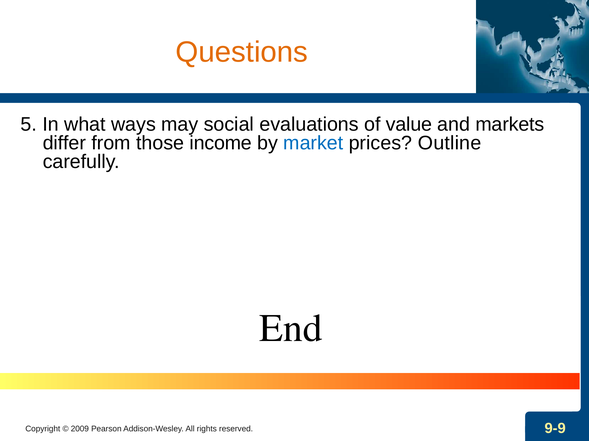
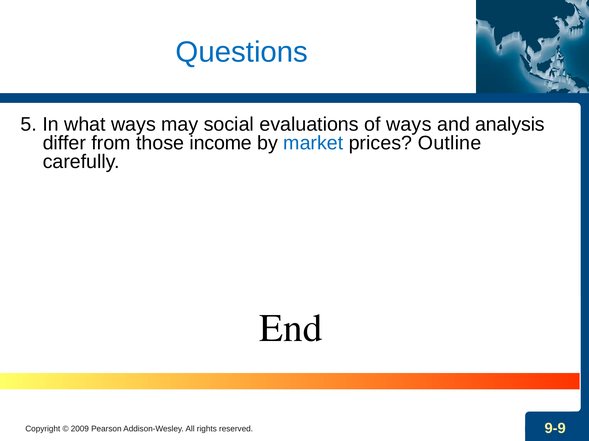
Questions colour: orange -> blue (242, 52)
of value: value -> ways (409, 124)
markets: markets -> analysis (510, 124)
